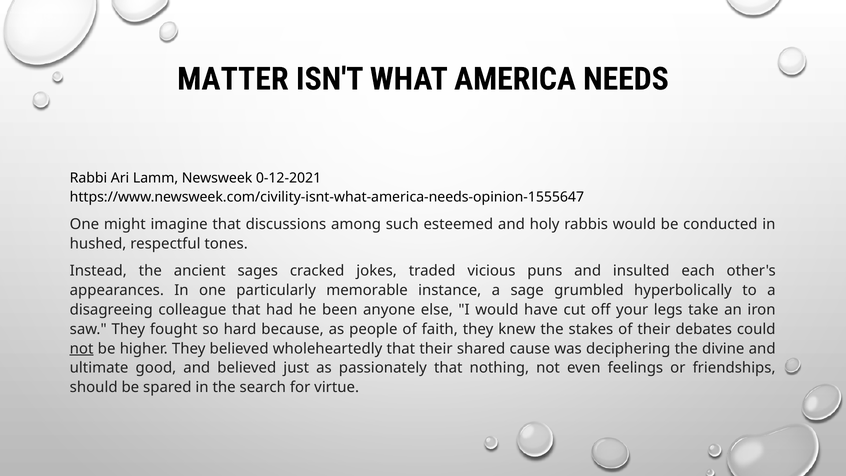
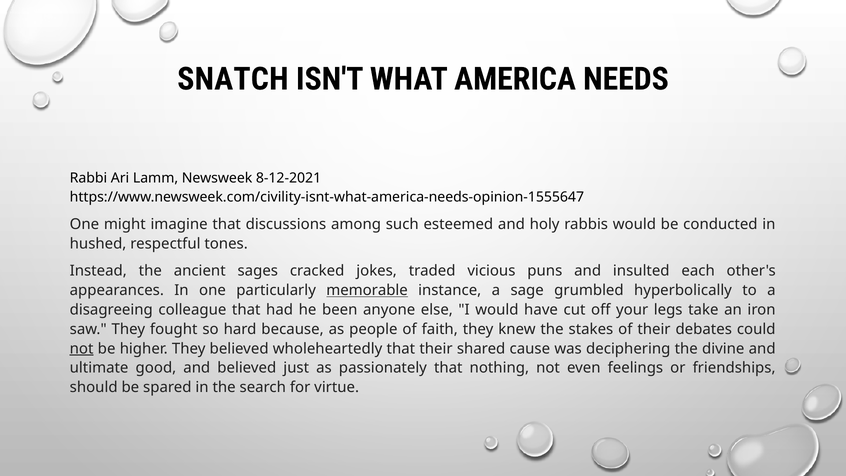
MATTER: MATTER -> SNATCH (233, 79)
0-12-2021: 0-12-2021 -> 8-12-2021 (289, 178)
memorable underline: none -> present (367, 290)
